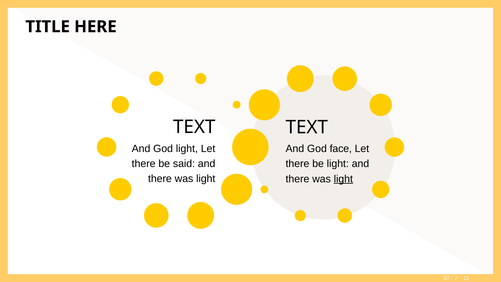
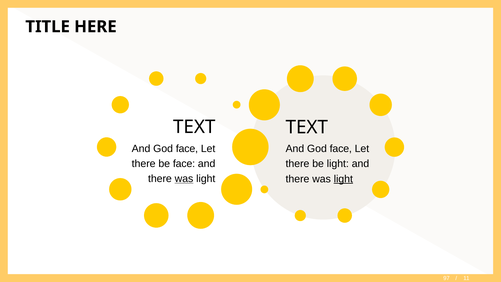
light: light -> face (187, 148)
be said: said -> face (184, 164)
was underline: none -> present (184, 179)
